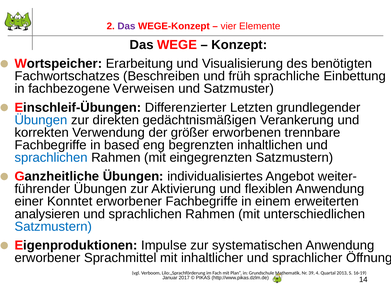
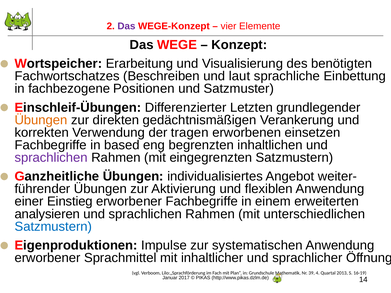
früh: früh -> laut (239, 76)
Verweisen: Verweisen -> Positionen (144, 89)
Übungen colour: blue -> orange (41, 120)
größer: größer -> tragen (190, 133)
trennbare: trennbare -> einsetzen (313, 133)
sprachlichen colour: blue -> purple (51, 158)
Konntet: Konntet -> Einstieg (70, 202)
